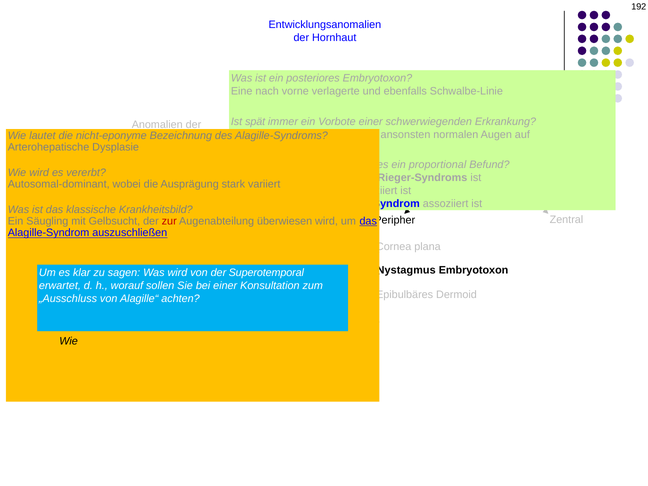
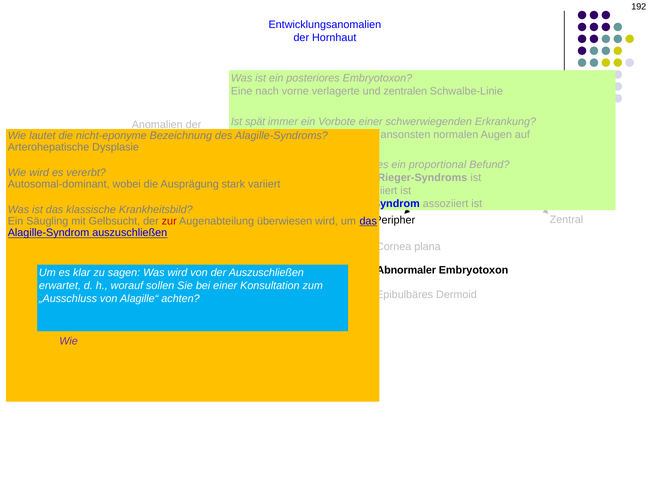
und ebenfalls: ebenfalls -> zentralen (405, 91)
Nystagmus: Nystagmus -> Abnormaler (406, 270)
der Superotemporal: Superotemporal -> Auszuschließen (266, 273)
Wie colour: black -> purple (69, 341)
